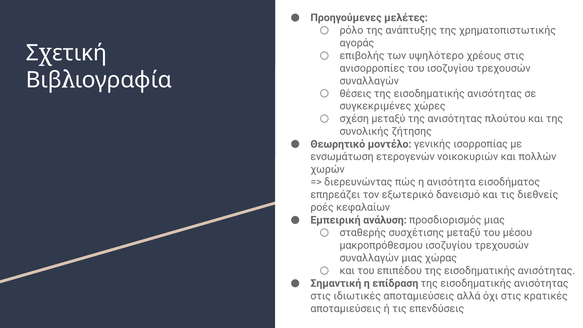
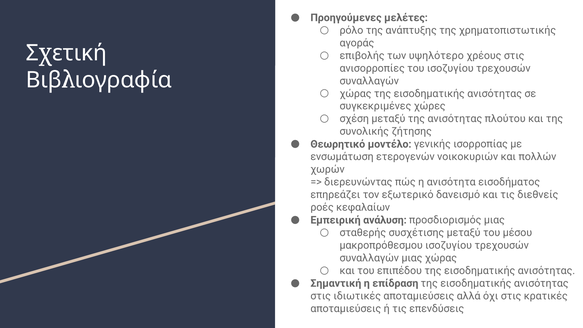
θέσεις: θέσεις -> χώρας (356, 94)
